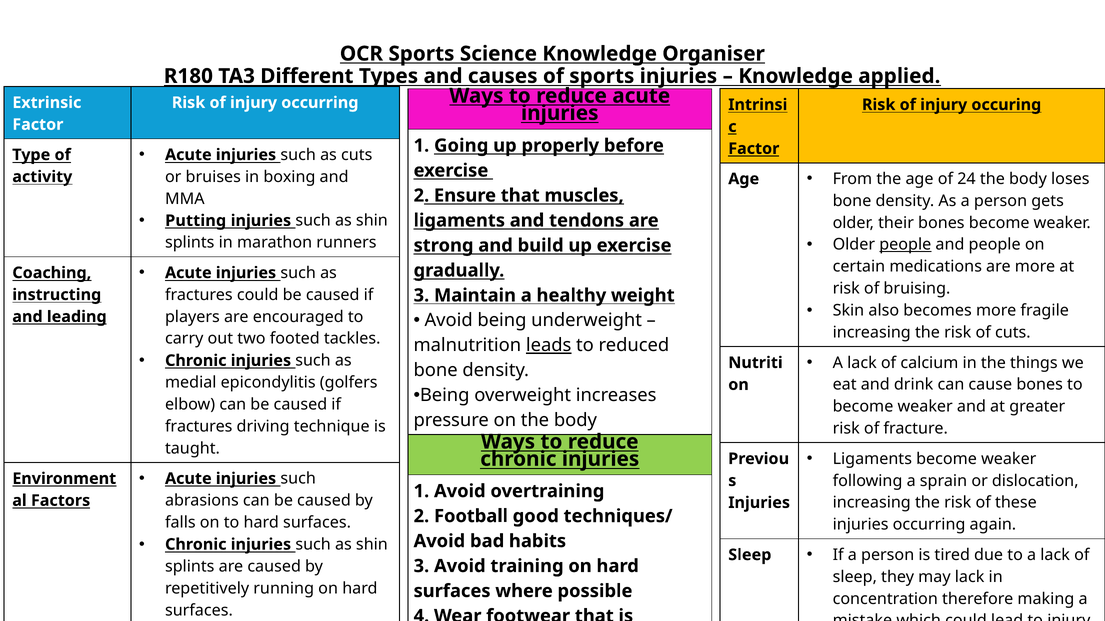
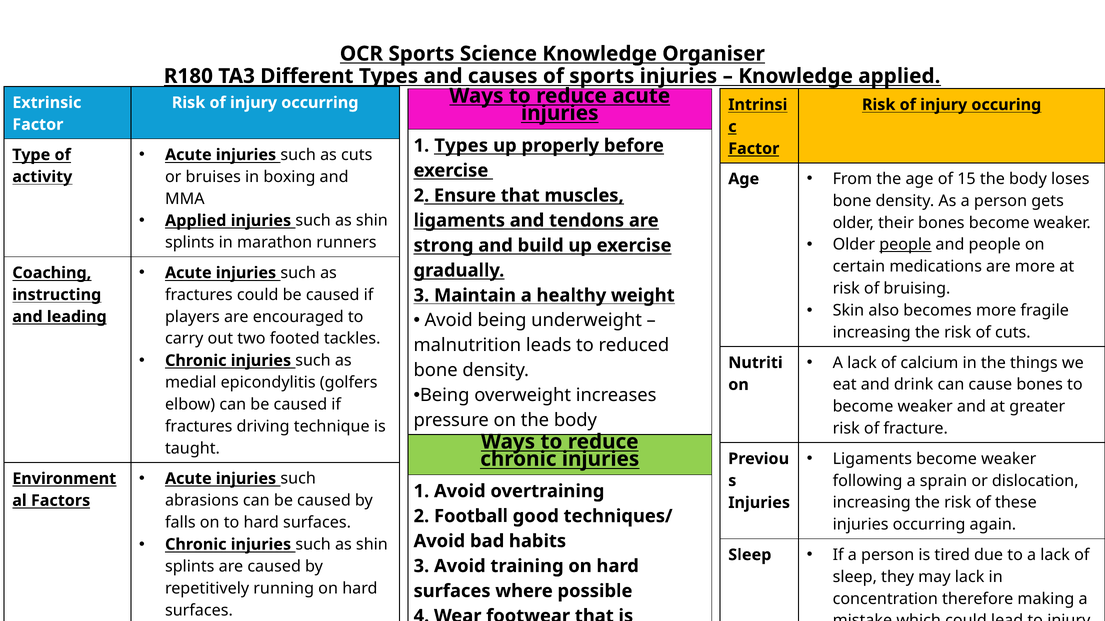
1 Going: Going -> Types (461, 146)
24: 24 -> 15 (966, 179)
Putting: Putting -> Applied (196, 221)
leads underline: present -> none (549, 346)
